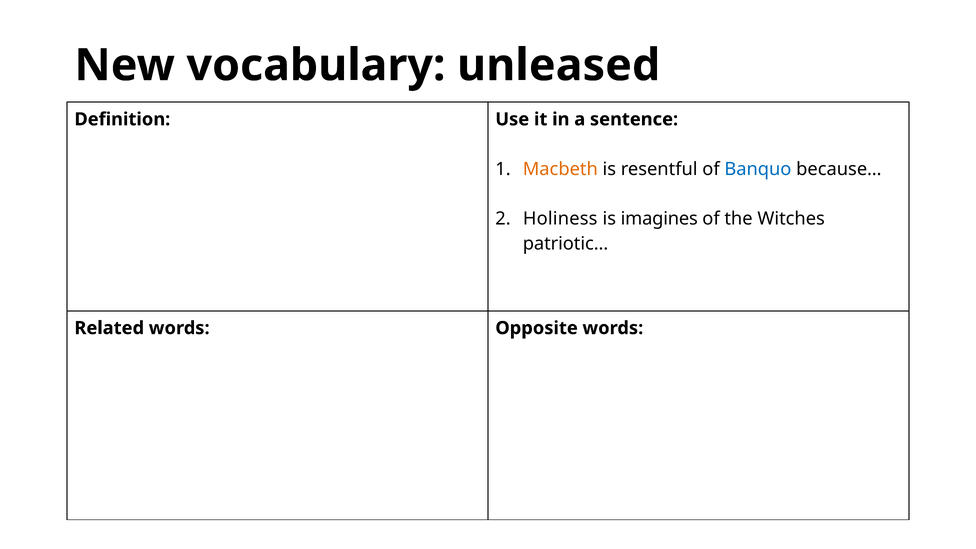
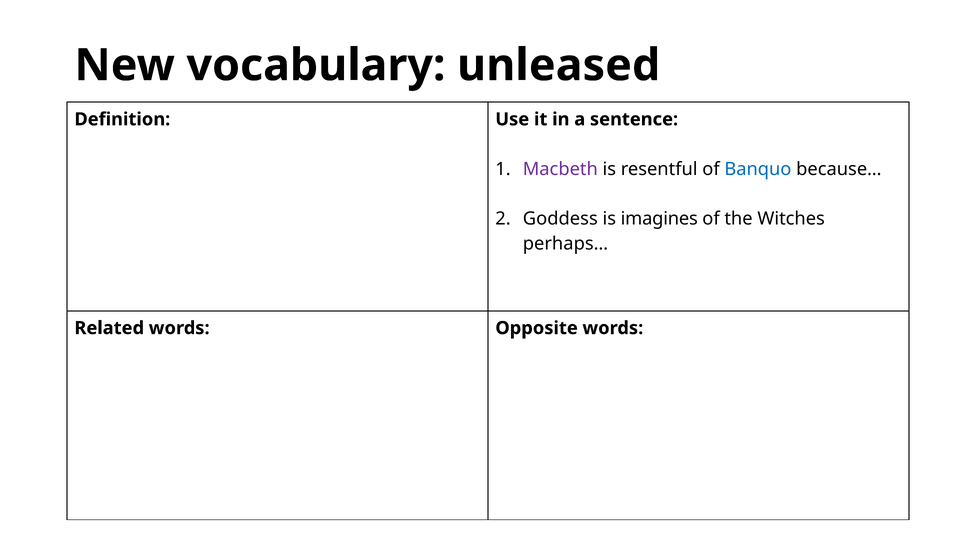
Macbeth colour: orange -> purple (560, 169)
Holiness: Holiness -> Goddess (560, 219)
patriotic…: patriotic… -> perhaps… (565, 244)
